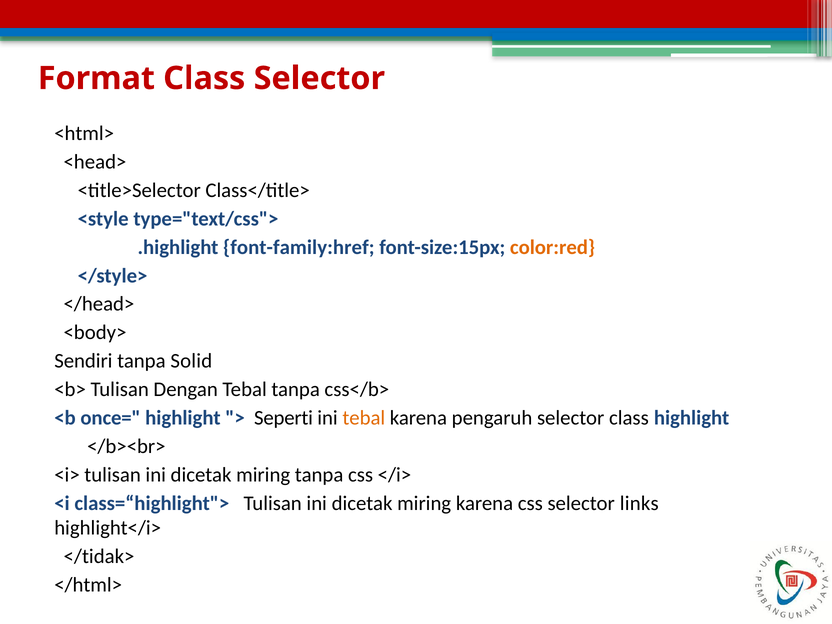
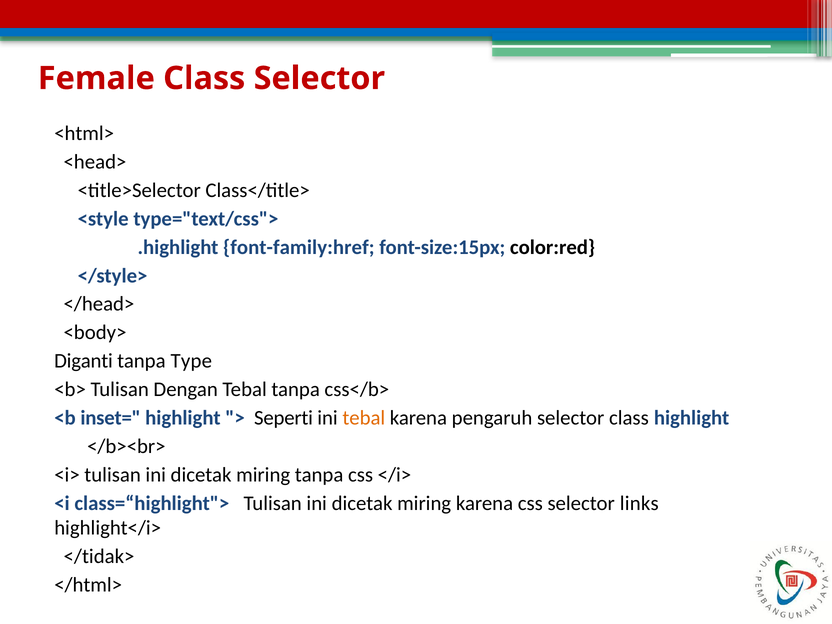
Format: Format -> Female (96, 78)
color:red colour: orange -> black (553, 247)
Sendiri: Sendiri -> Diganti (83, 361)
Solid: Solid -> Type (191, 361)
once=: once= -> inset= (111, 418)
